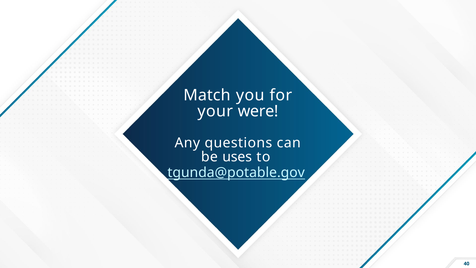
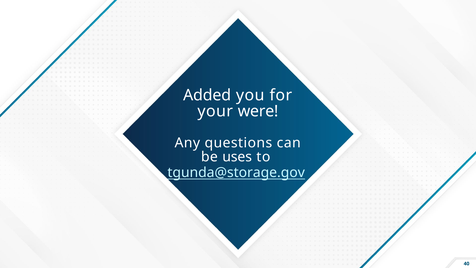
Match: Match -> Added (207, 95)
tgunda@potable.gov: tgunda@potable.gov -> tgunda@storage.gov (236, 173)
